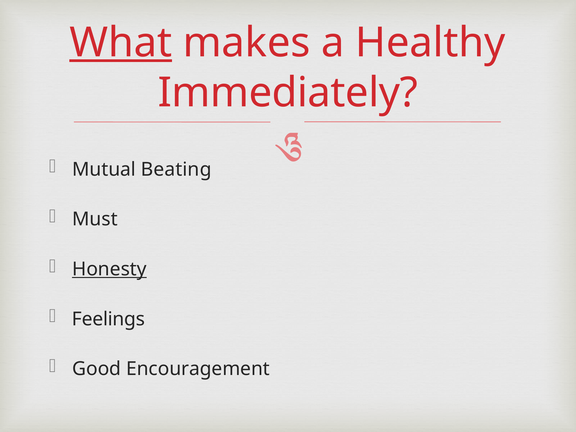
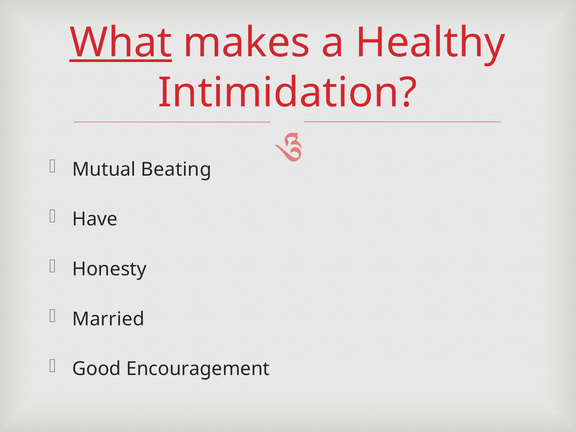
Immediately: Immediately -> Intimidation (288, 93)
Must: Must -> Have (95, 219)
Honesty underline: present -> none (109, 269)
Feelings: Feelings -> Married (108, 319)
